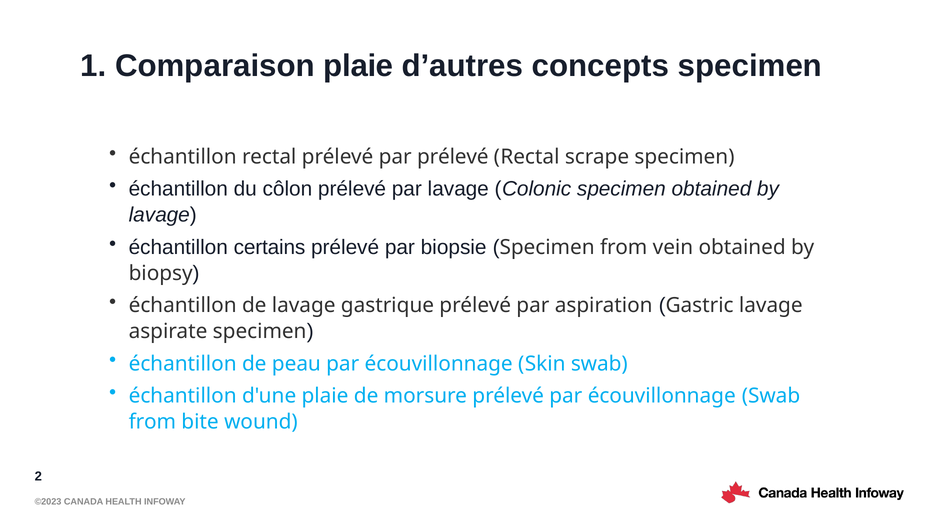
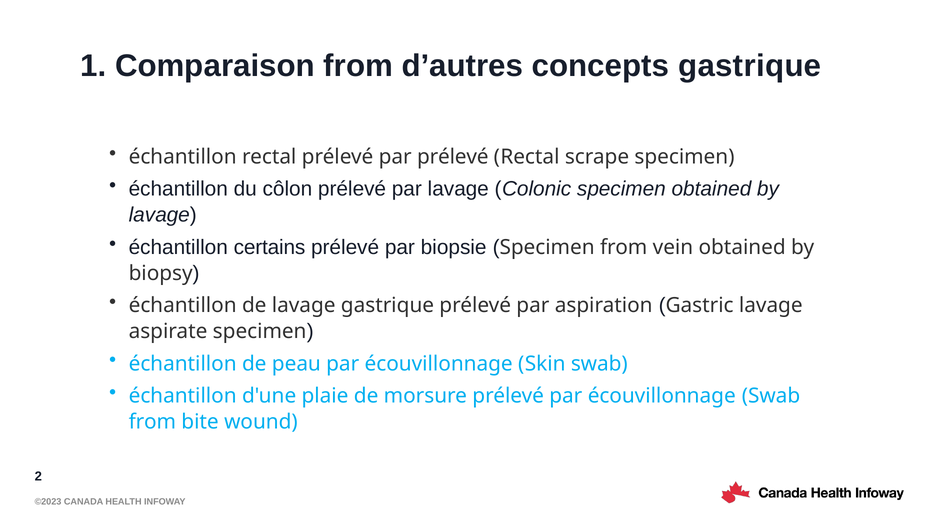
Comparaison plaie: plaie -> from (358, 66)
concepts specimen: specimen -> gastrique (750, 66)
